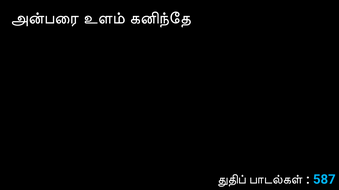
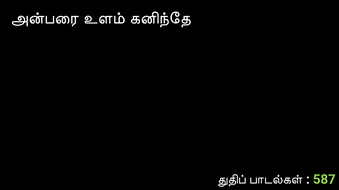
587 colour: light blue -> light green (324, 180)
